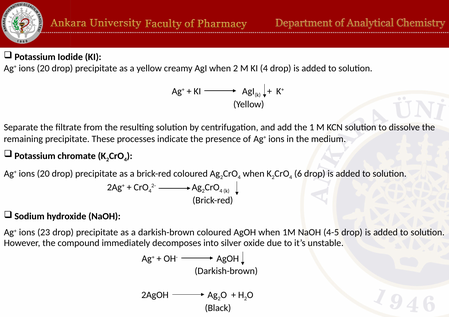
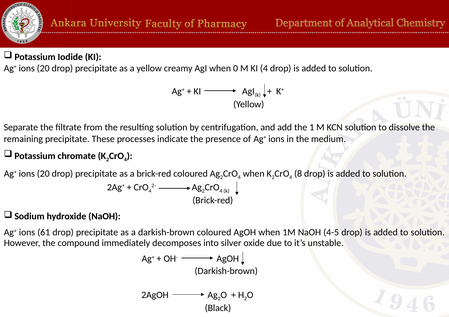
when 2: 2 -> 0 (236, 68)
6: 6 -> 8 (298, 174)
23: 23 -> 61 (44, 233)
